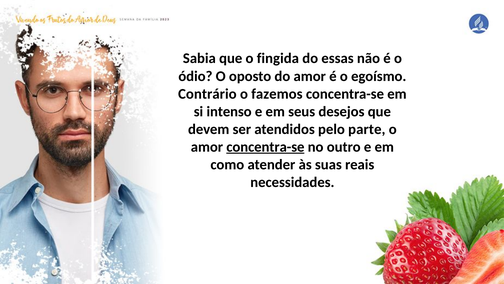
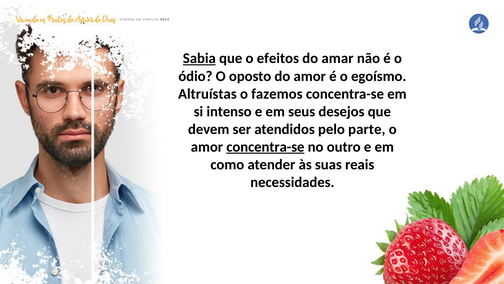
Sabia underline: none -> present (199, 58)
fingida: fingida -> efeitos (278, 58)
essas: essas -> amar (337, 58)
Contrário: Contrário -> Altruístas (207, 94)
